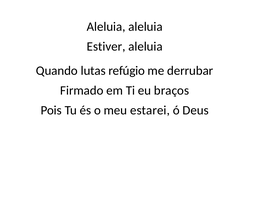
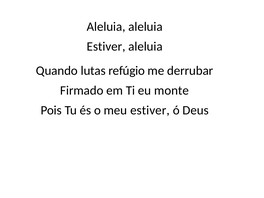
braços: braços -> monte (172, 90)
meu estarei: estarei -> estiver (150, 110)
